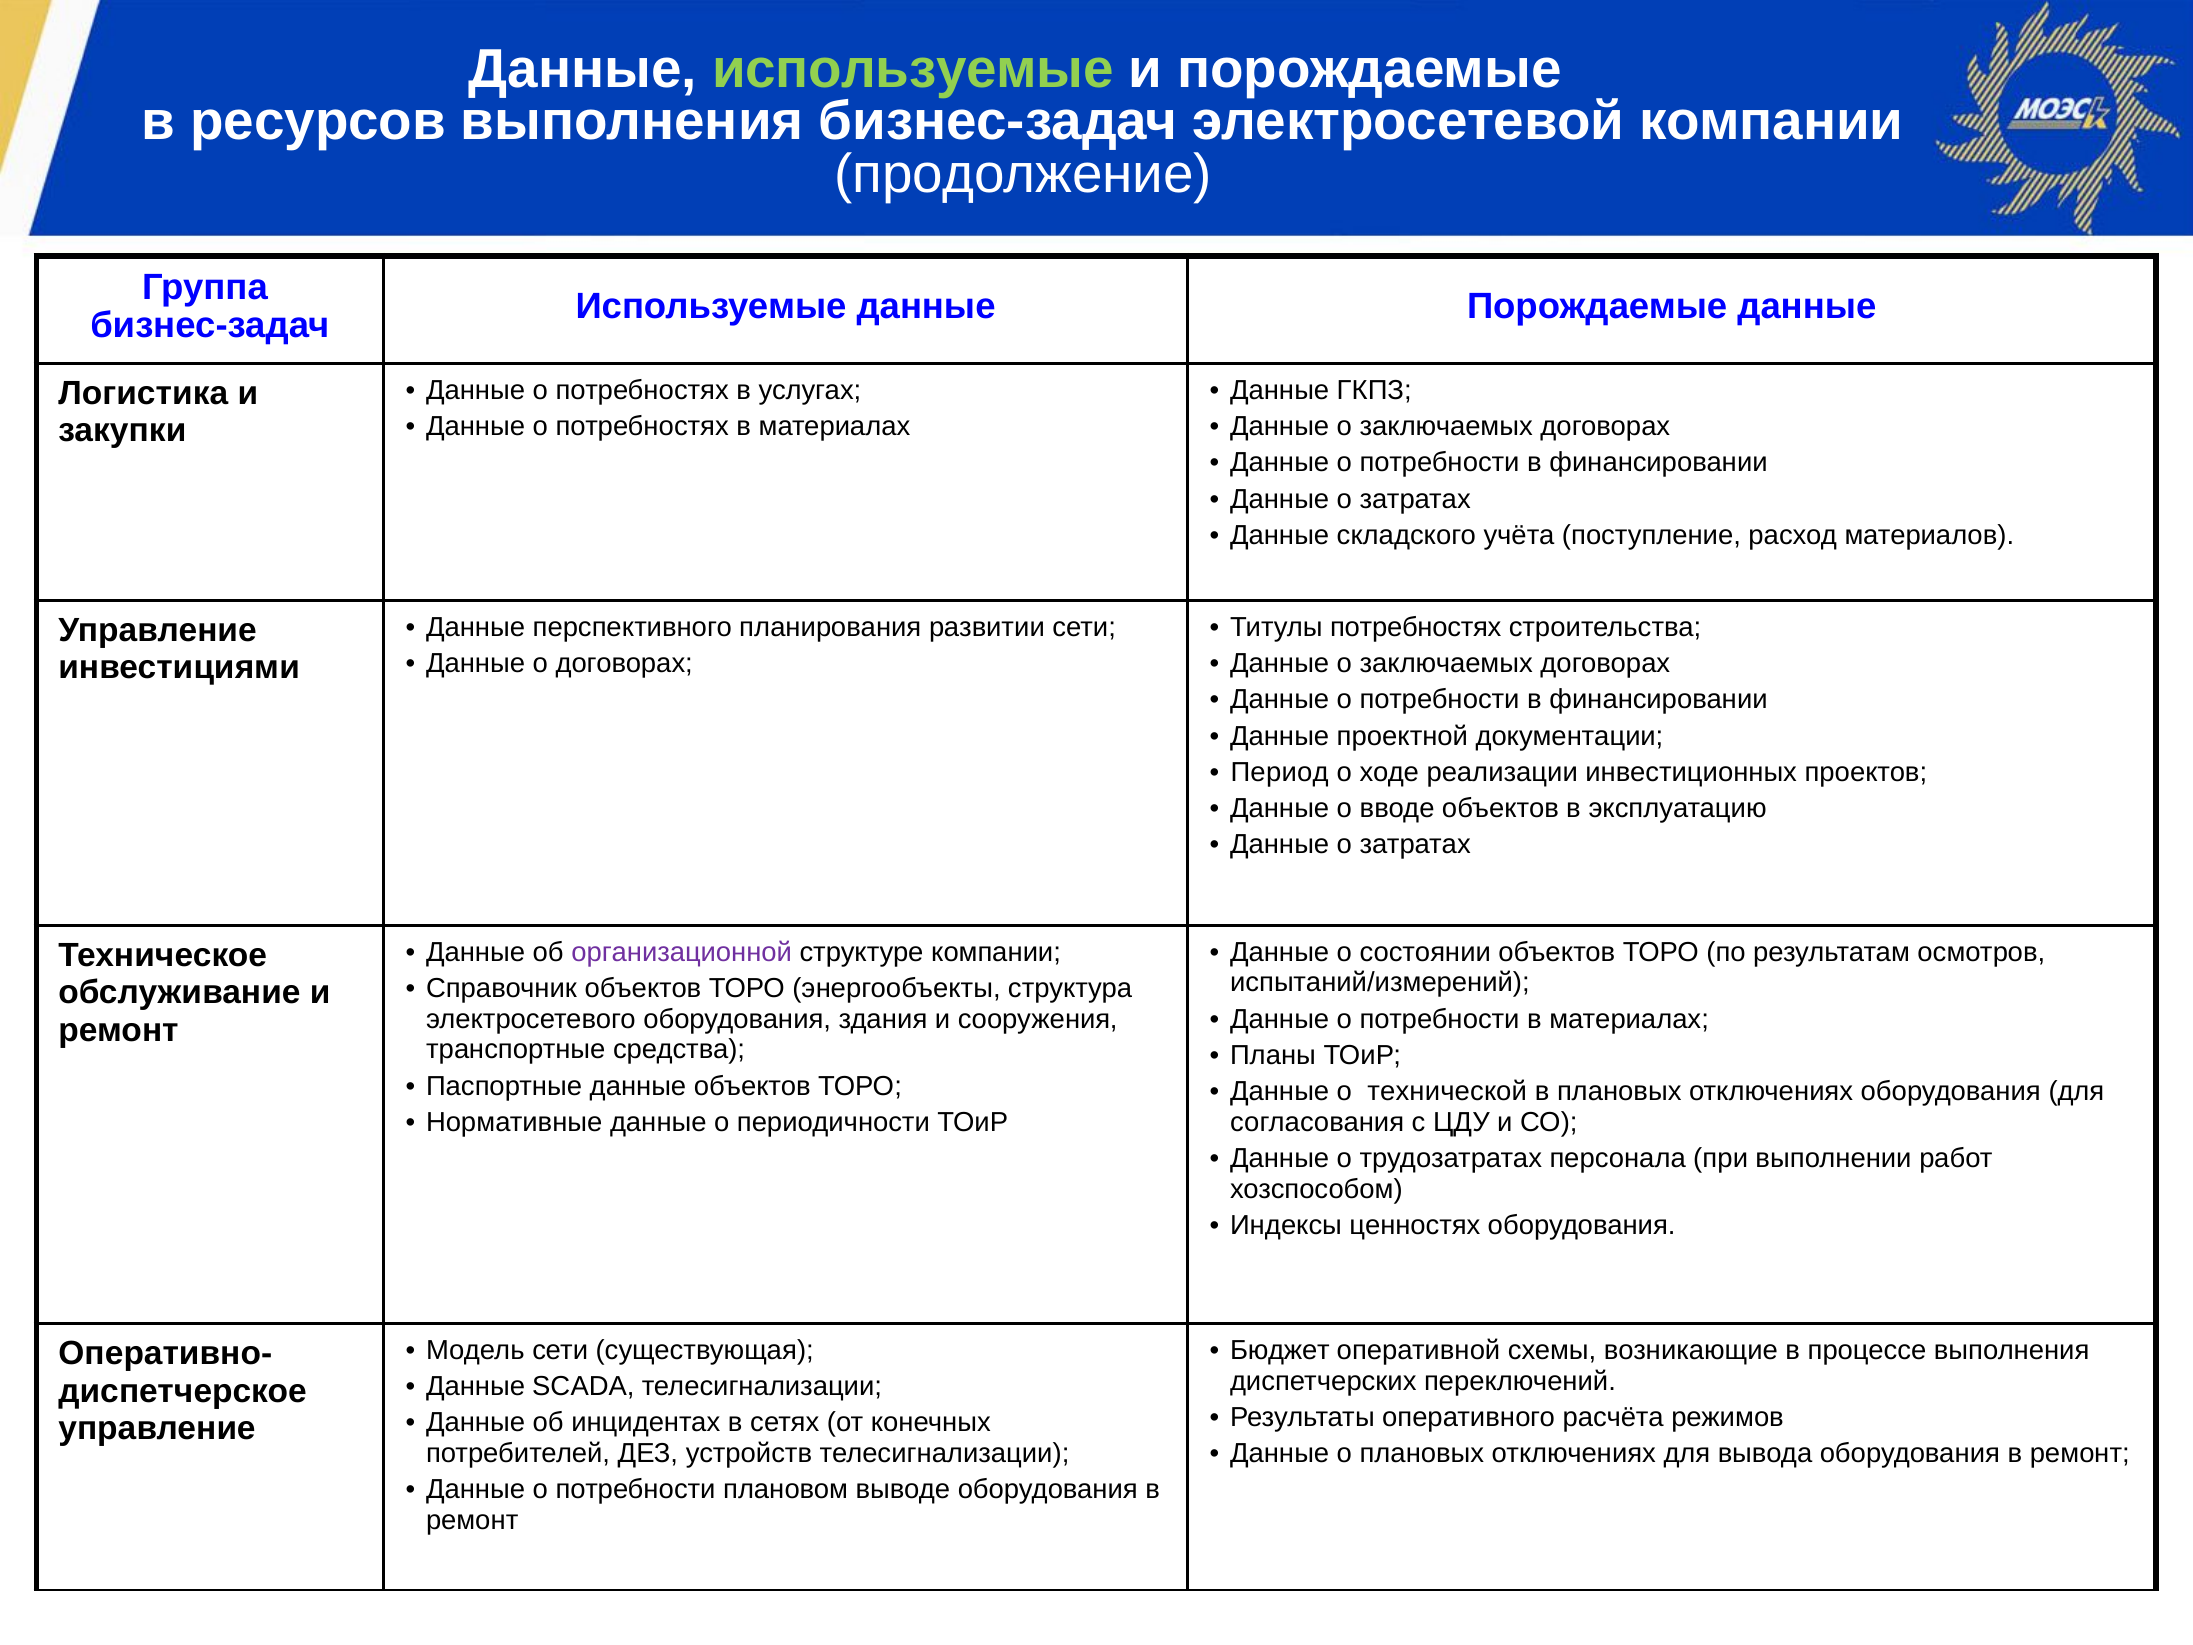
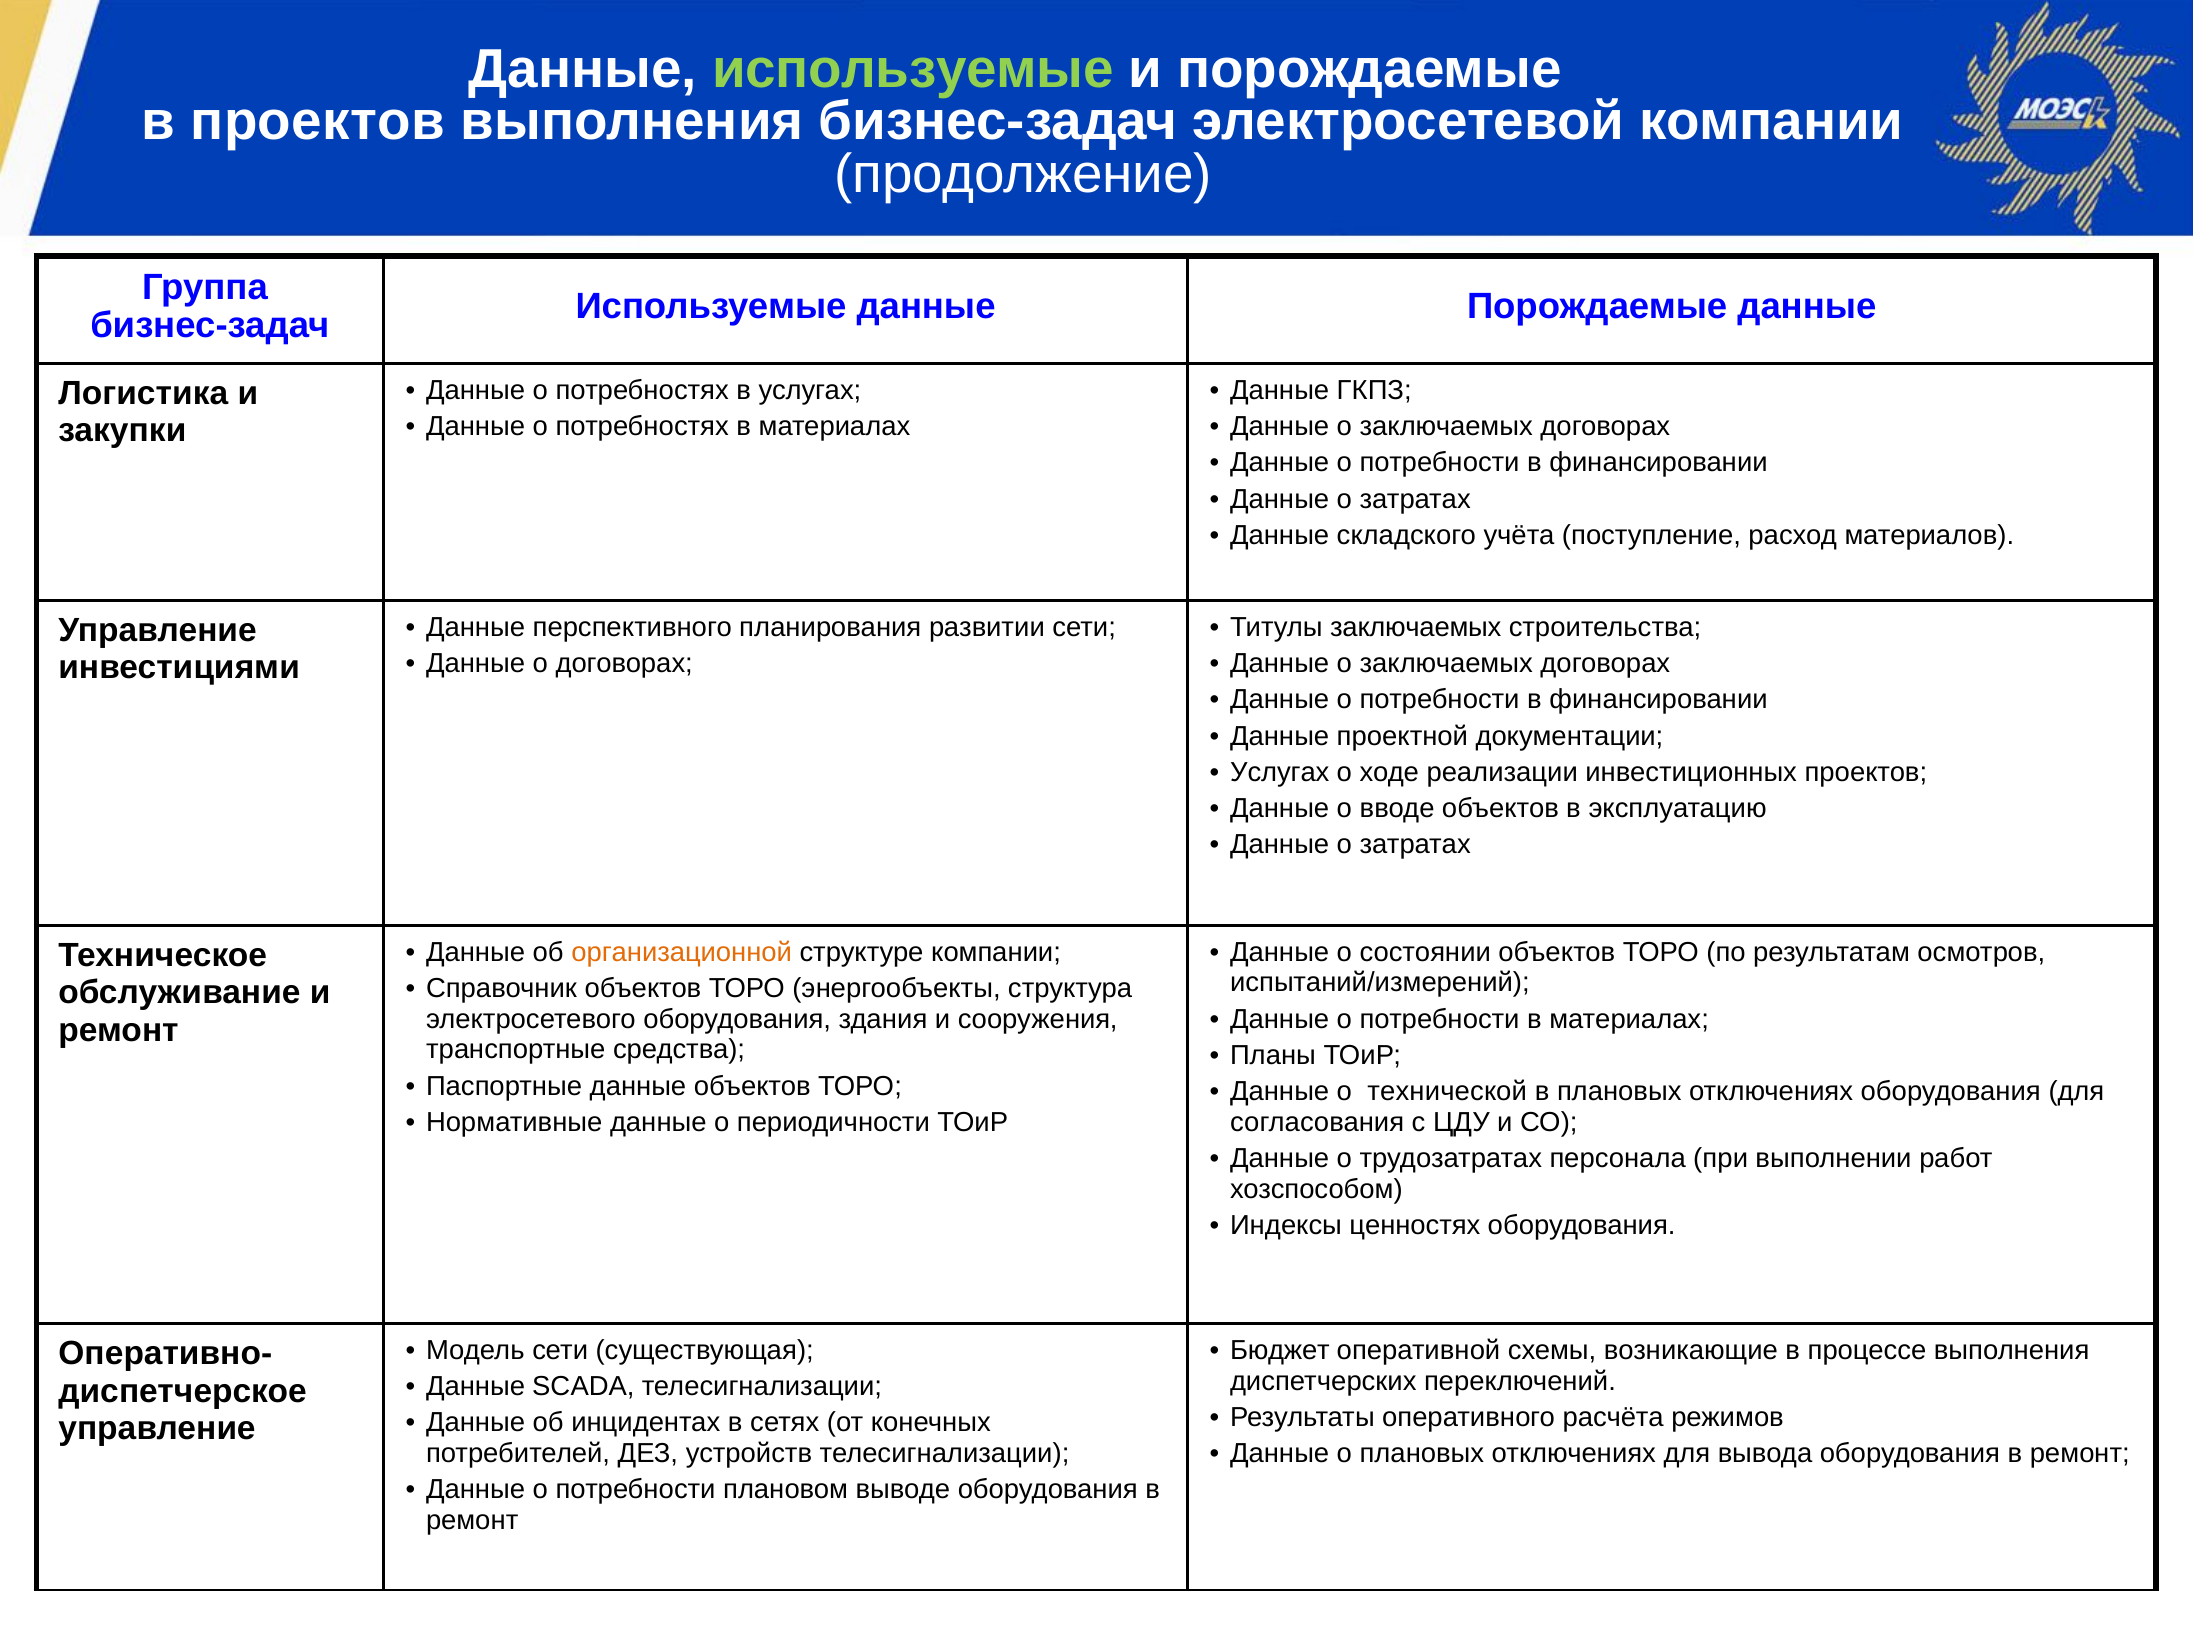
в ресурсов: ресурсов -> проектов (318, 122)
Титулы потребностях: потребностях -> заключаемых (1416, 627)
Период: Период -> Услугах (1280, 772)
организационной colour: purple -> orange (682, 952)
